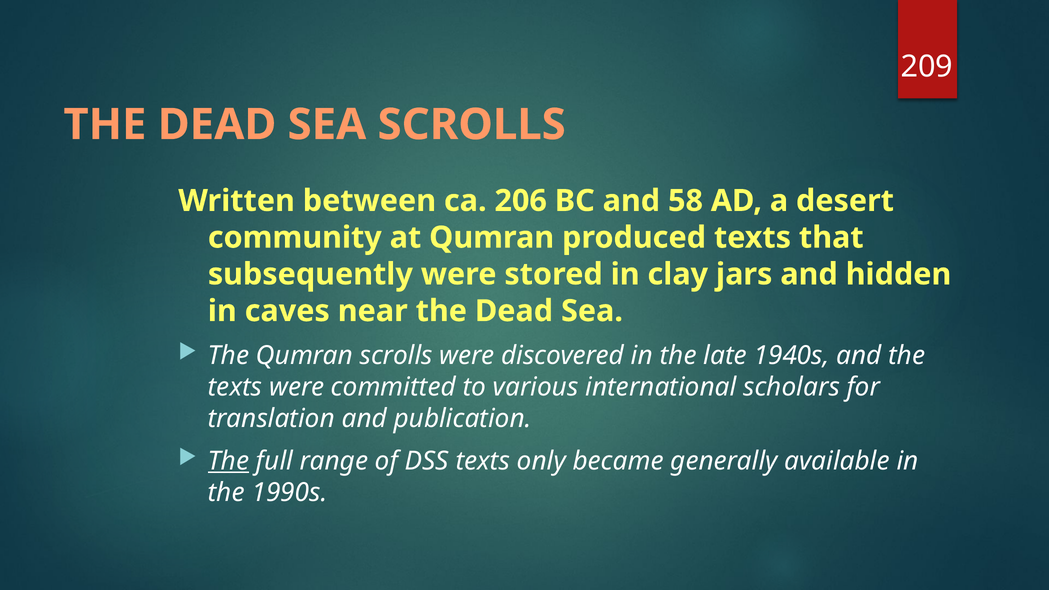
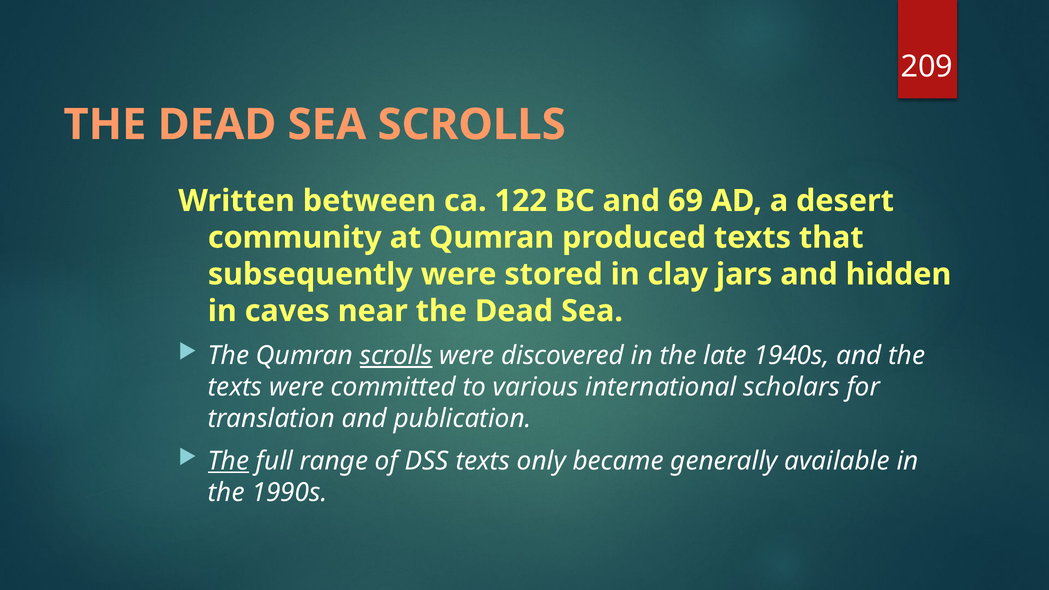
206: 206 -> 122 (521, 201)
58: 58 -> 69 (686, 201)
scrolls underline: none -> present (396, 356)
